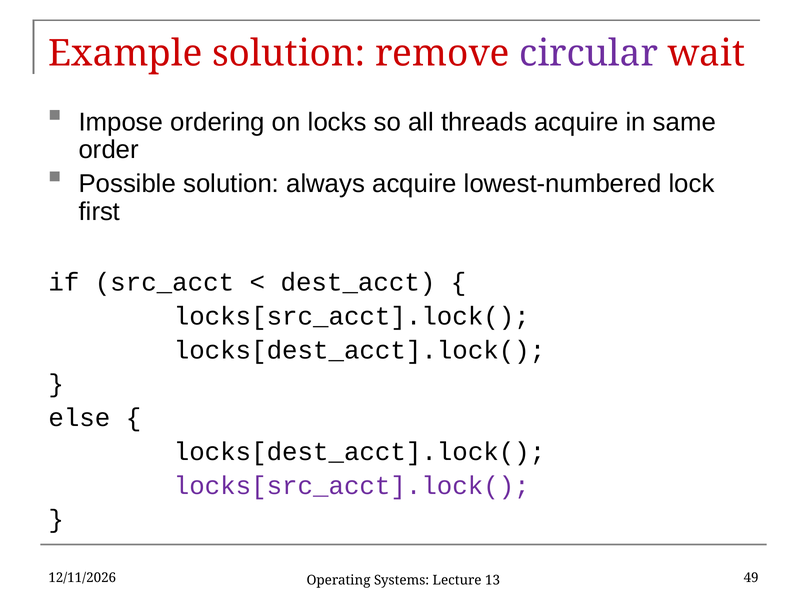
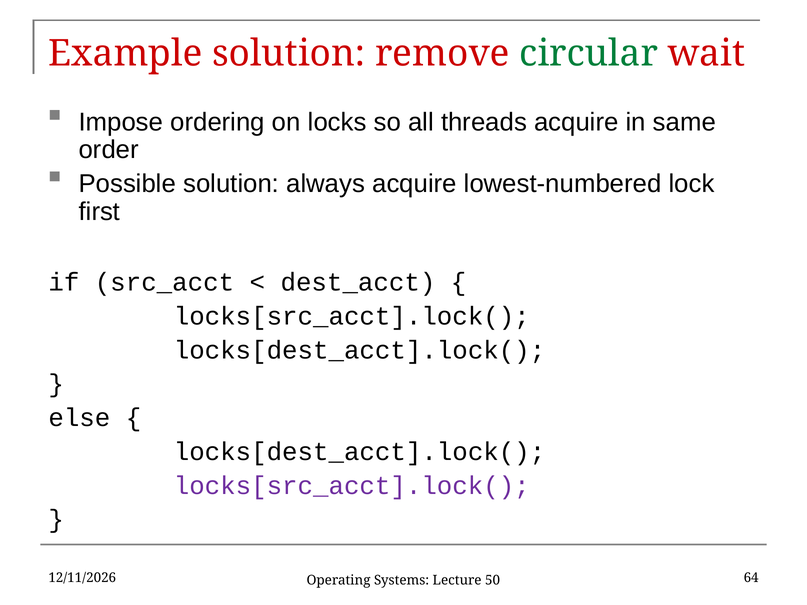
circular colour: purple -> green (589, 53)
49: 49 -> 64 (751, 578)
13: 13 -> 50 (493, 581)
